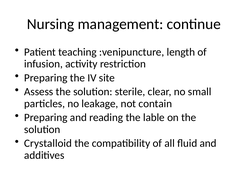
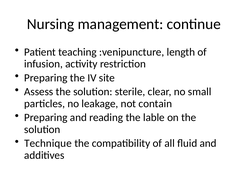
Crystalloid: Crystalloid -> Technique (48, 143)
